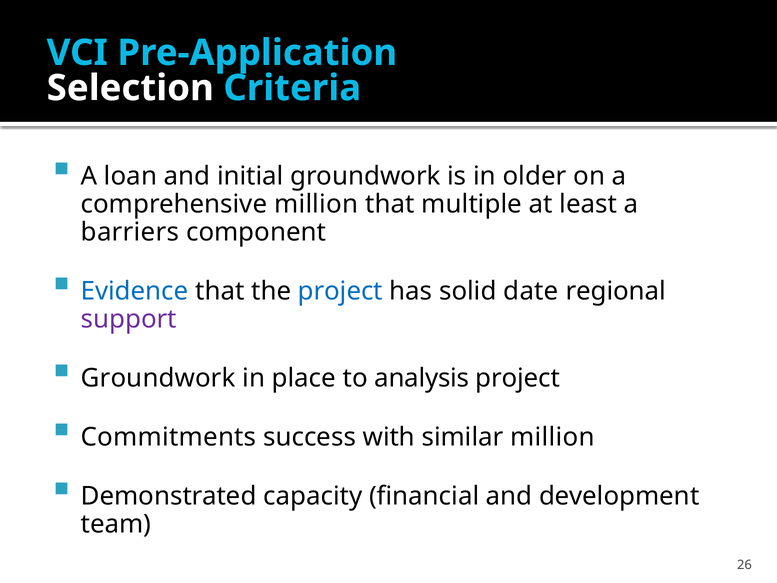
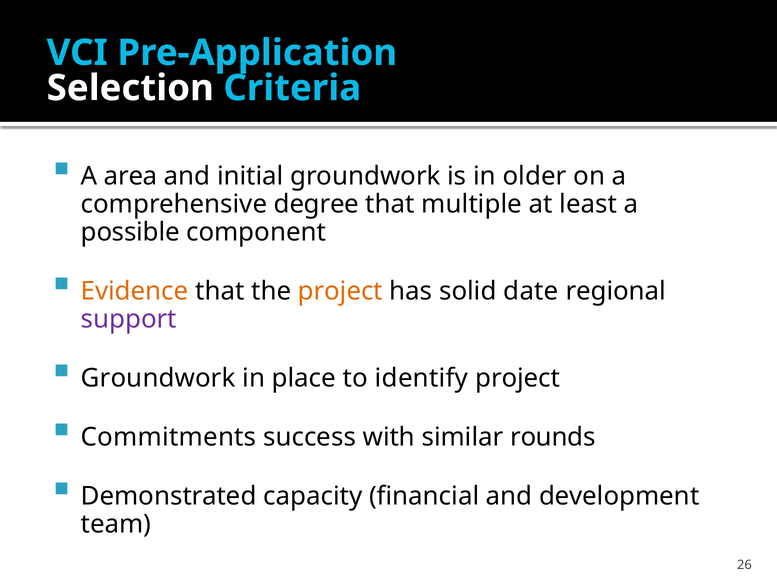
loan: loan -> area (131, 176)
comprehensive million: million -> degree (316, 204)
barriers: barriers -> possible (130, 232)
Evidence colour: blue -> orange (135, 291)
project colour: blue -> orange (340, 291)
analysis: analysis -> identify (421, 378)
similar million: million -> rounds (553, 437)
